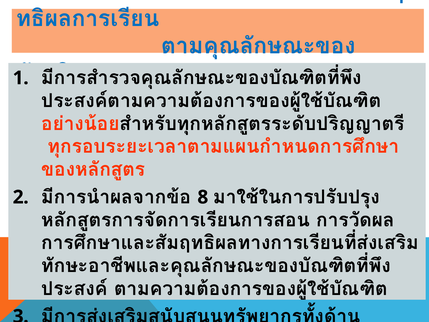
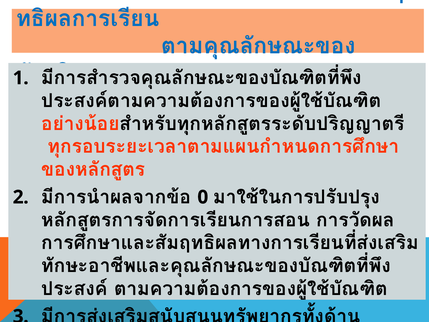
8: 8 -> 0 (203, 197)
